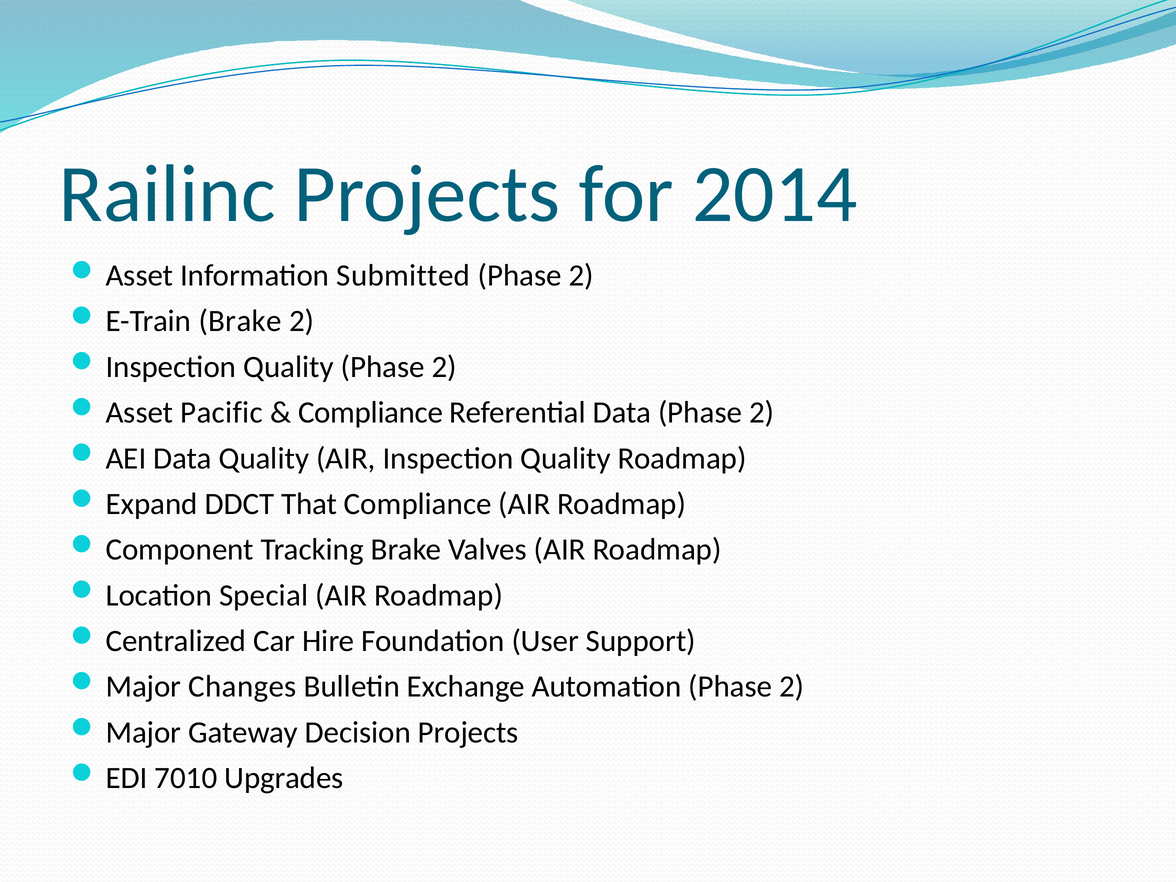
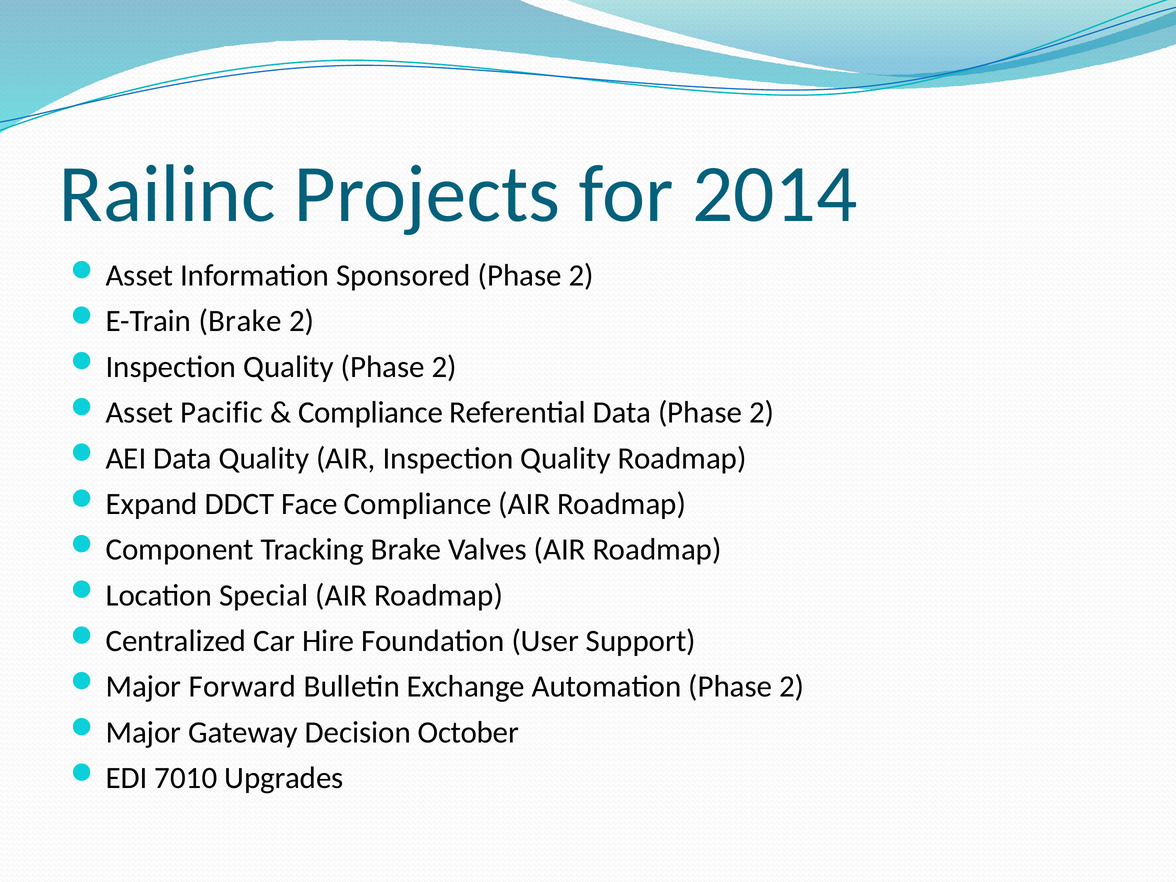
Submitted: Submitted -> Sponsored (403, 275)
That: That -> Face (309, 504)
Changes: Changes -> Forward (242, 687)
Decision Projects: Projects -> October (468, 732)
